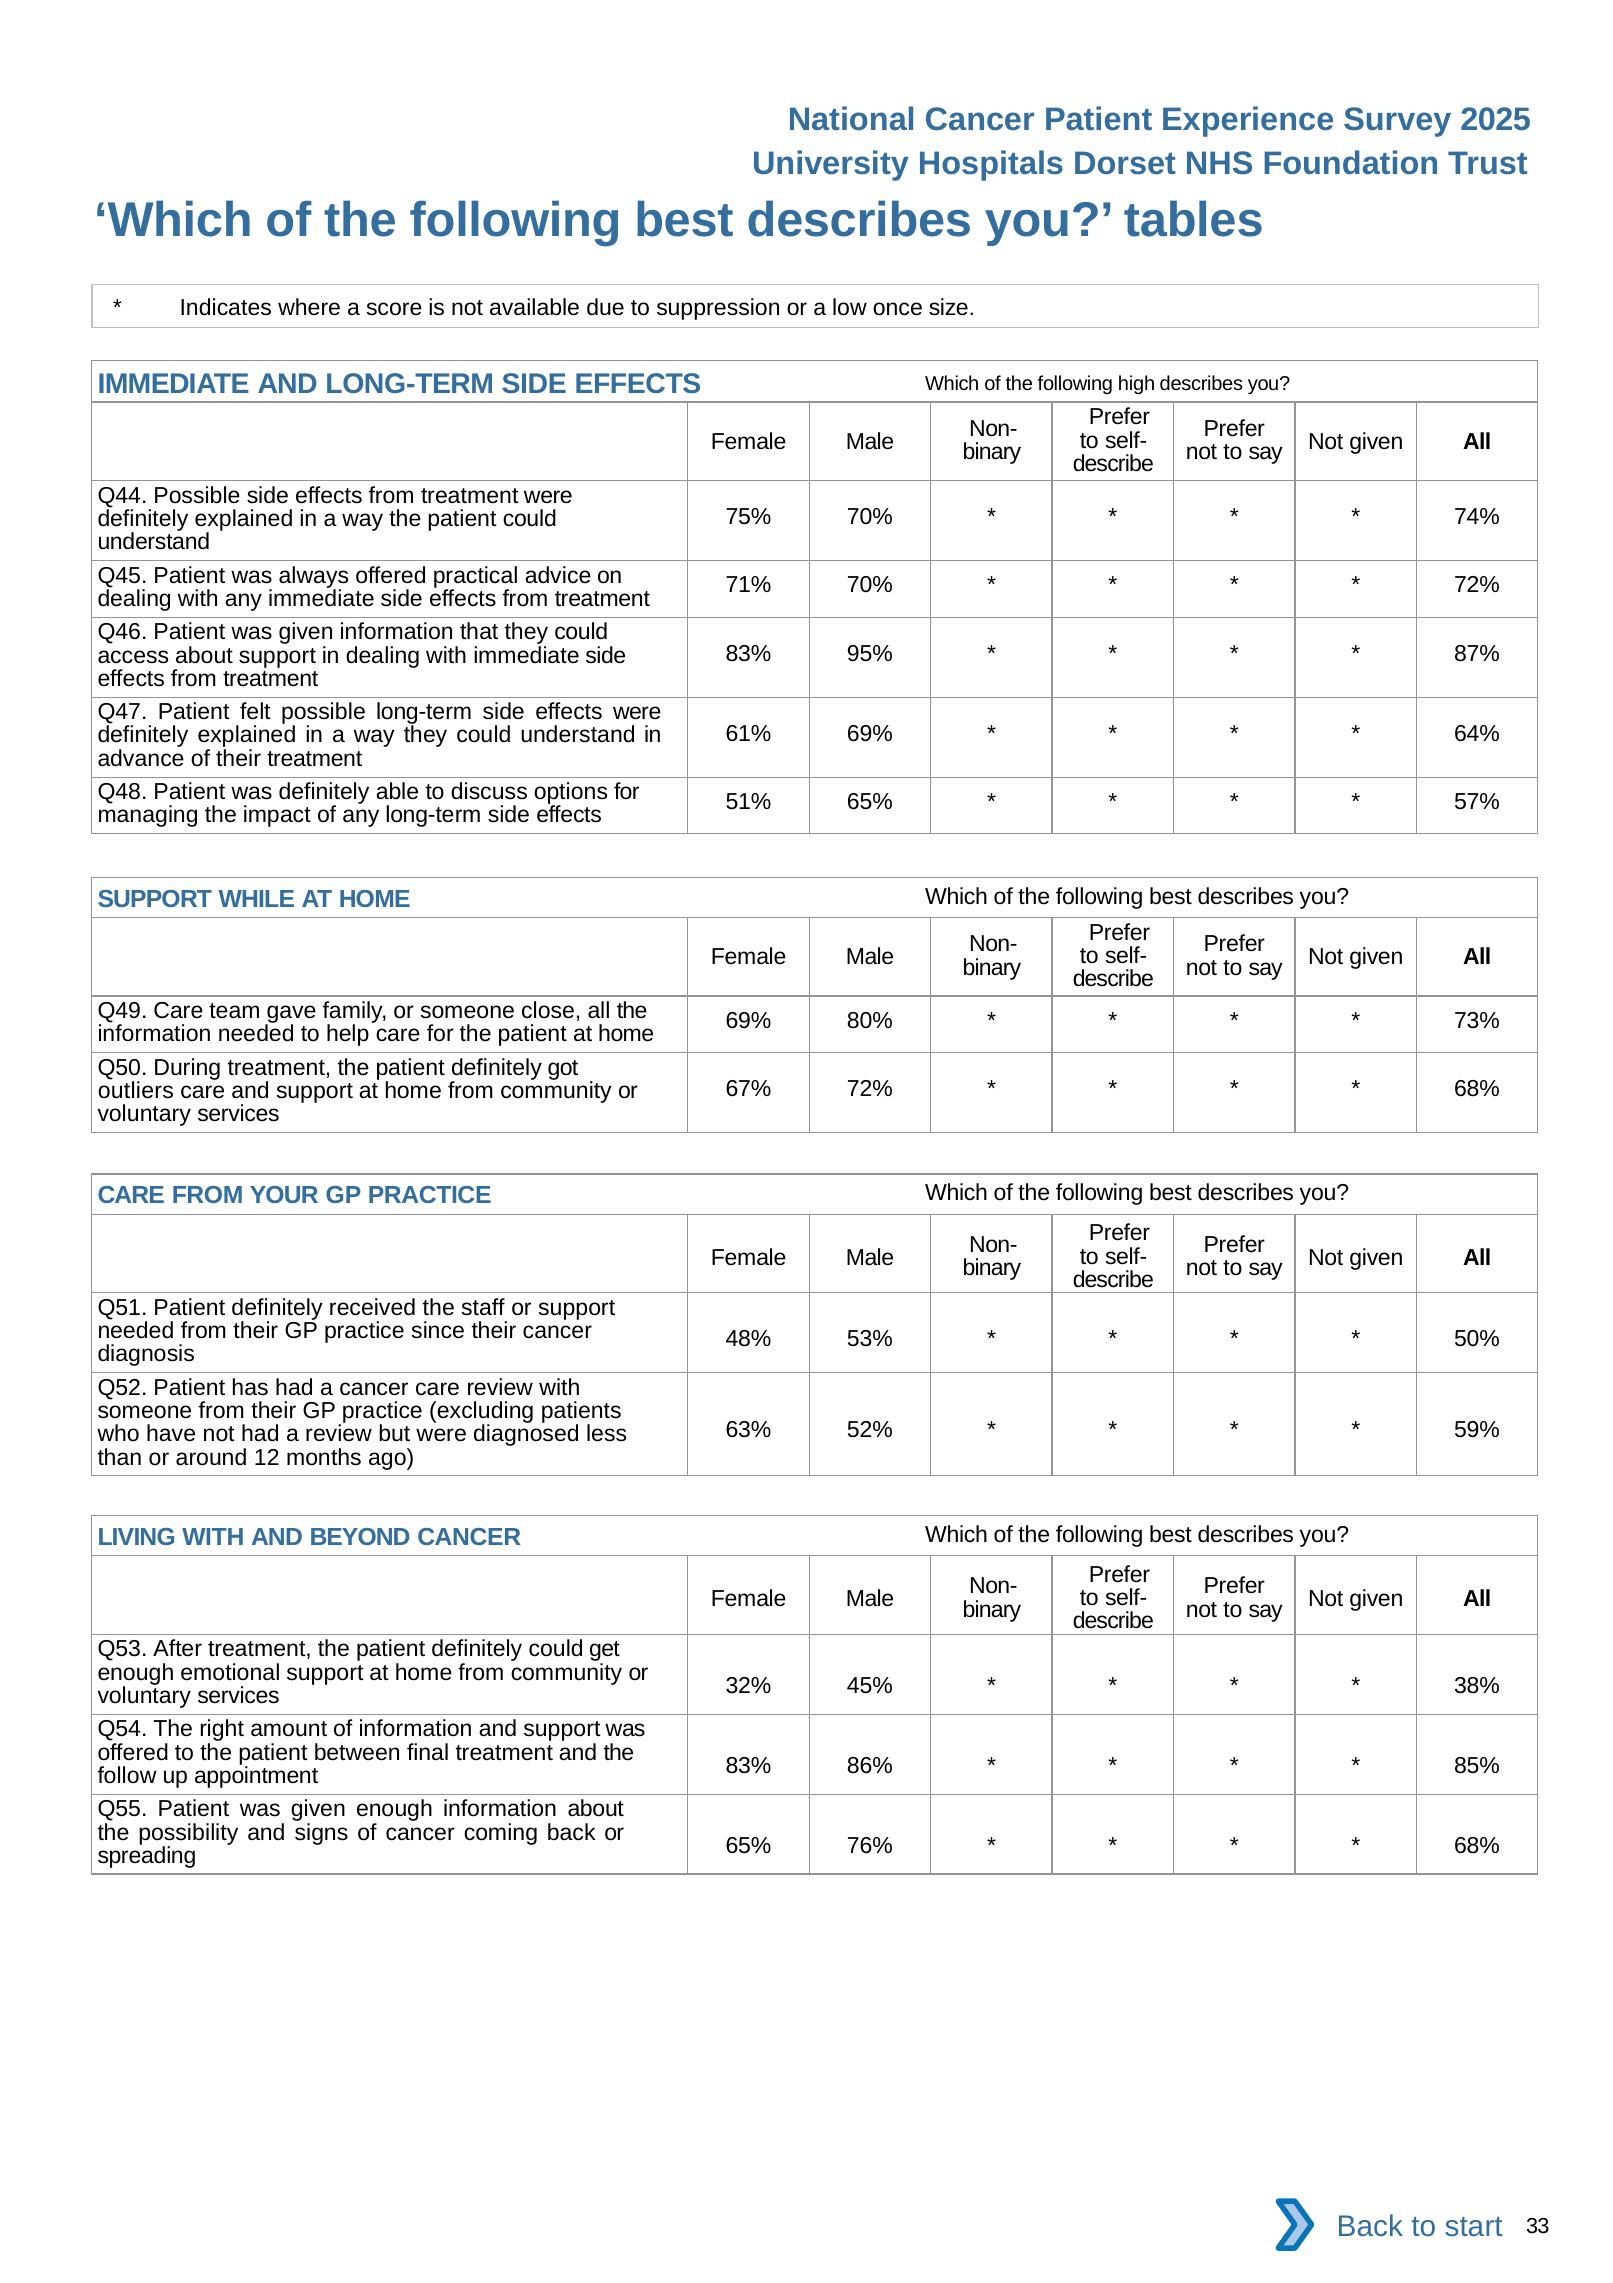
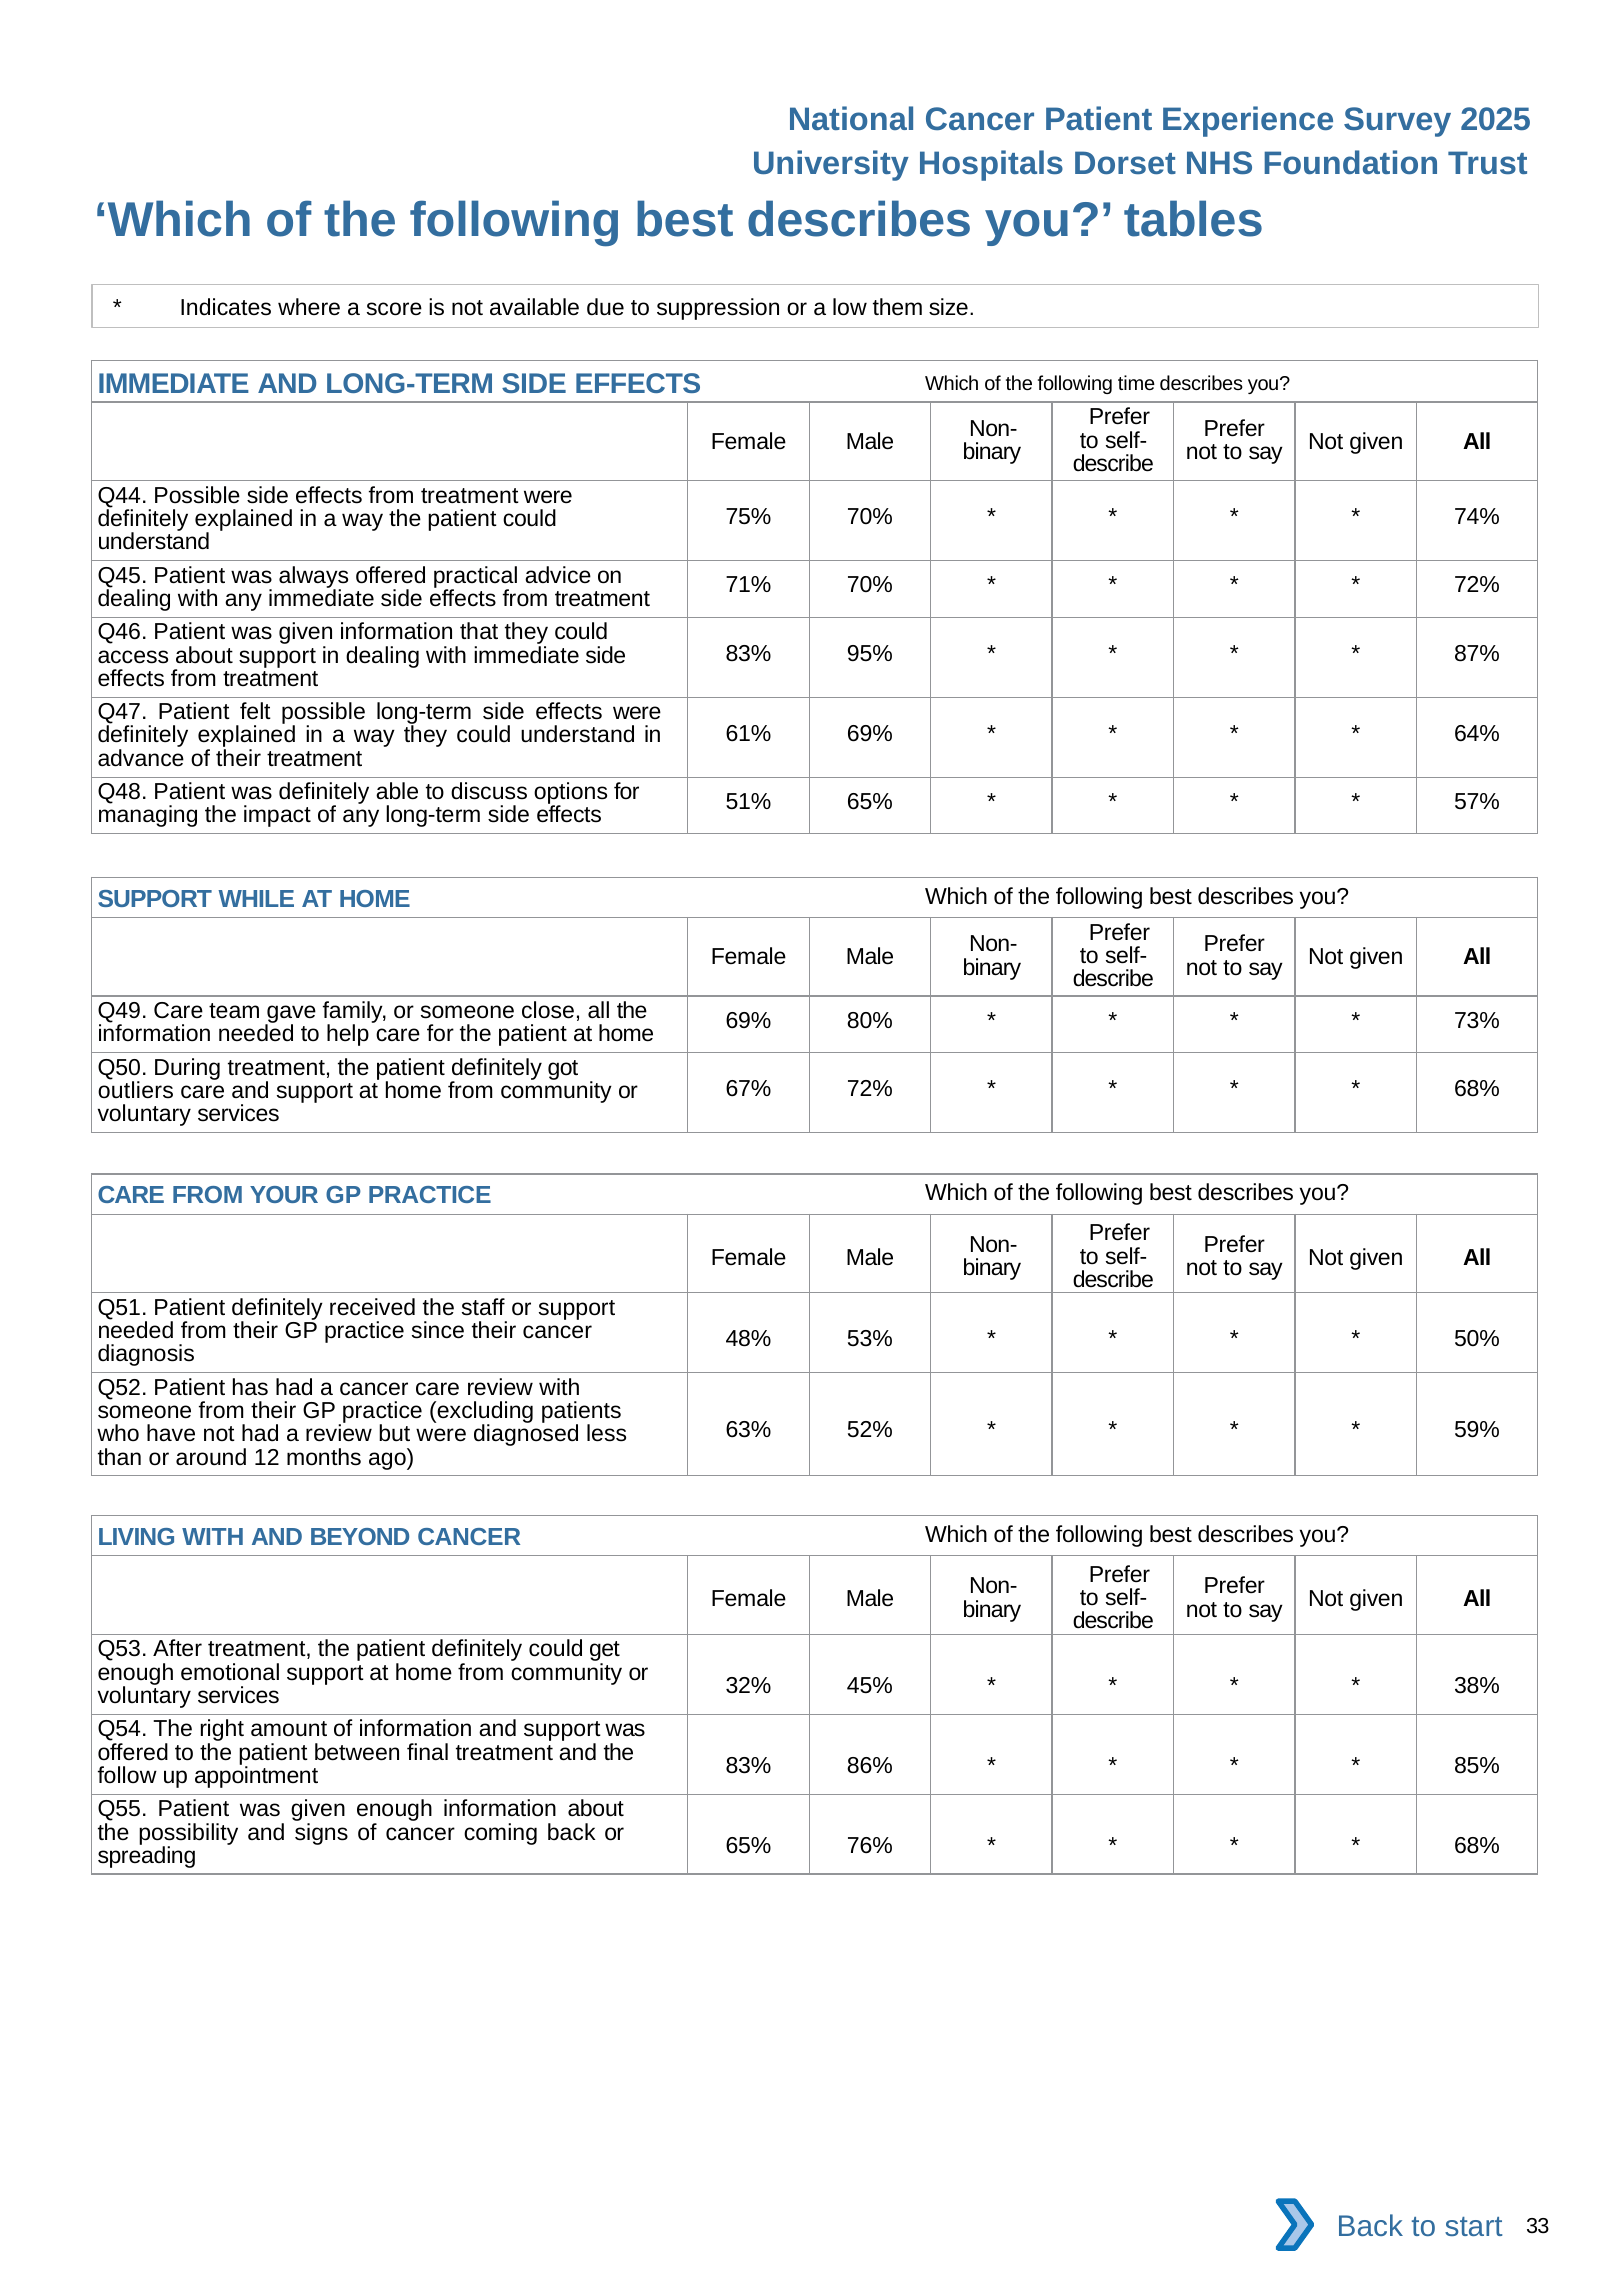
once: once -> them (898, 308)
high: high -> time (1137, 383)
